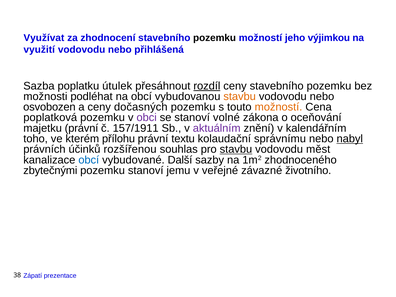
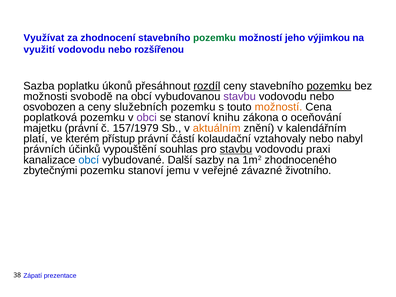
pozemku colour: black -> green (215, 38)
přihlášená: přihlášená -> rozšířenou (159, 50)
útulek: útulek -> úkonů (117, 86)
pozemku underline: none -> present (329, 86)
podléhat: podléhat -> svobodě (91, 96)
stavbu colour: orange -> purple (240, 96)
dočasných: dočasných -> služebních (141, 107)
volné: volné -> knihu (226, 118)
157/1911: 157/1911 -> 157/1979 (136, 128)
aktuálním colour: purple -> orange (217, 128)
toho: toho -> platí (36, 139)
přílohu: přílohu -> přístup (119, 139)
textu: textu -> částí (183, 139)
správnímu: správnímu -> vztahovaly (280, 139)
nabyl underline: present -> none (350, 139)
rozšířenou: rozšířenou -> vypouštění (130, 149)
měst: měst -> praxi (318, 149)
